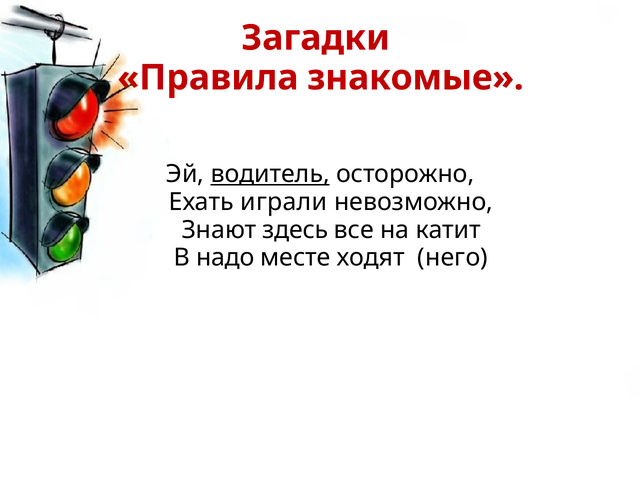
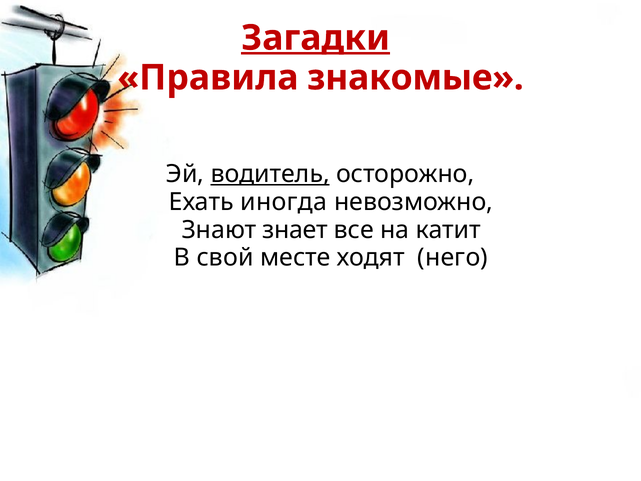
Загадки underline: none -> present (316, 38)
играли: играли -> иногда (284, 202)
здесь: здесь -> знает (295, 230)
надо: надо -> свой (225, 257)
